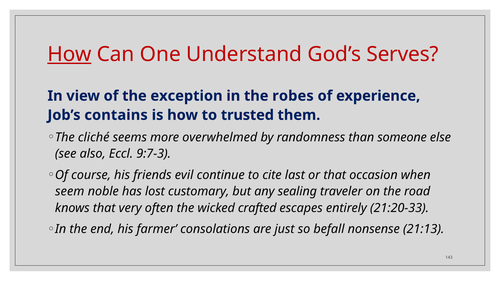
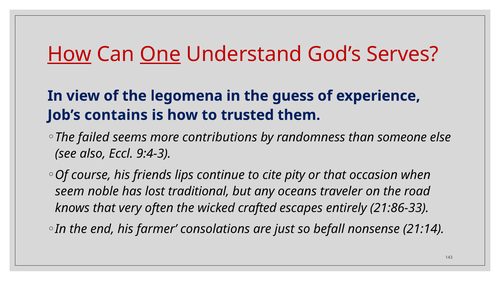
One underline: none -> present (160, 54)
exception: exception -> legomena (187, 96)
robes: robes -> guess (293, 96)
cliché: cliché -> failed (94, 137)
overwhelmed: overwhelmed -> contributions (220, 137)
9:7-3: 9:7-3 -> 9:4-3 (154, 154)
evil: evil -> lips (184, 175)
last: last -> pity (295, 175)
customary: customary -> traditional (199, 192)
sealing: sealing -> oceans (297, 192)
21:20-33: 21:20-33 -> 21:86-33 (399, 208)
21:13: 21:13 -> 21:14 (424, 229)
